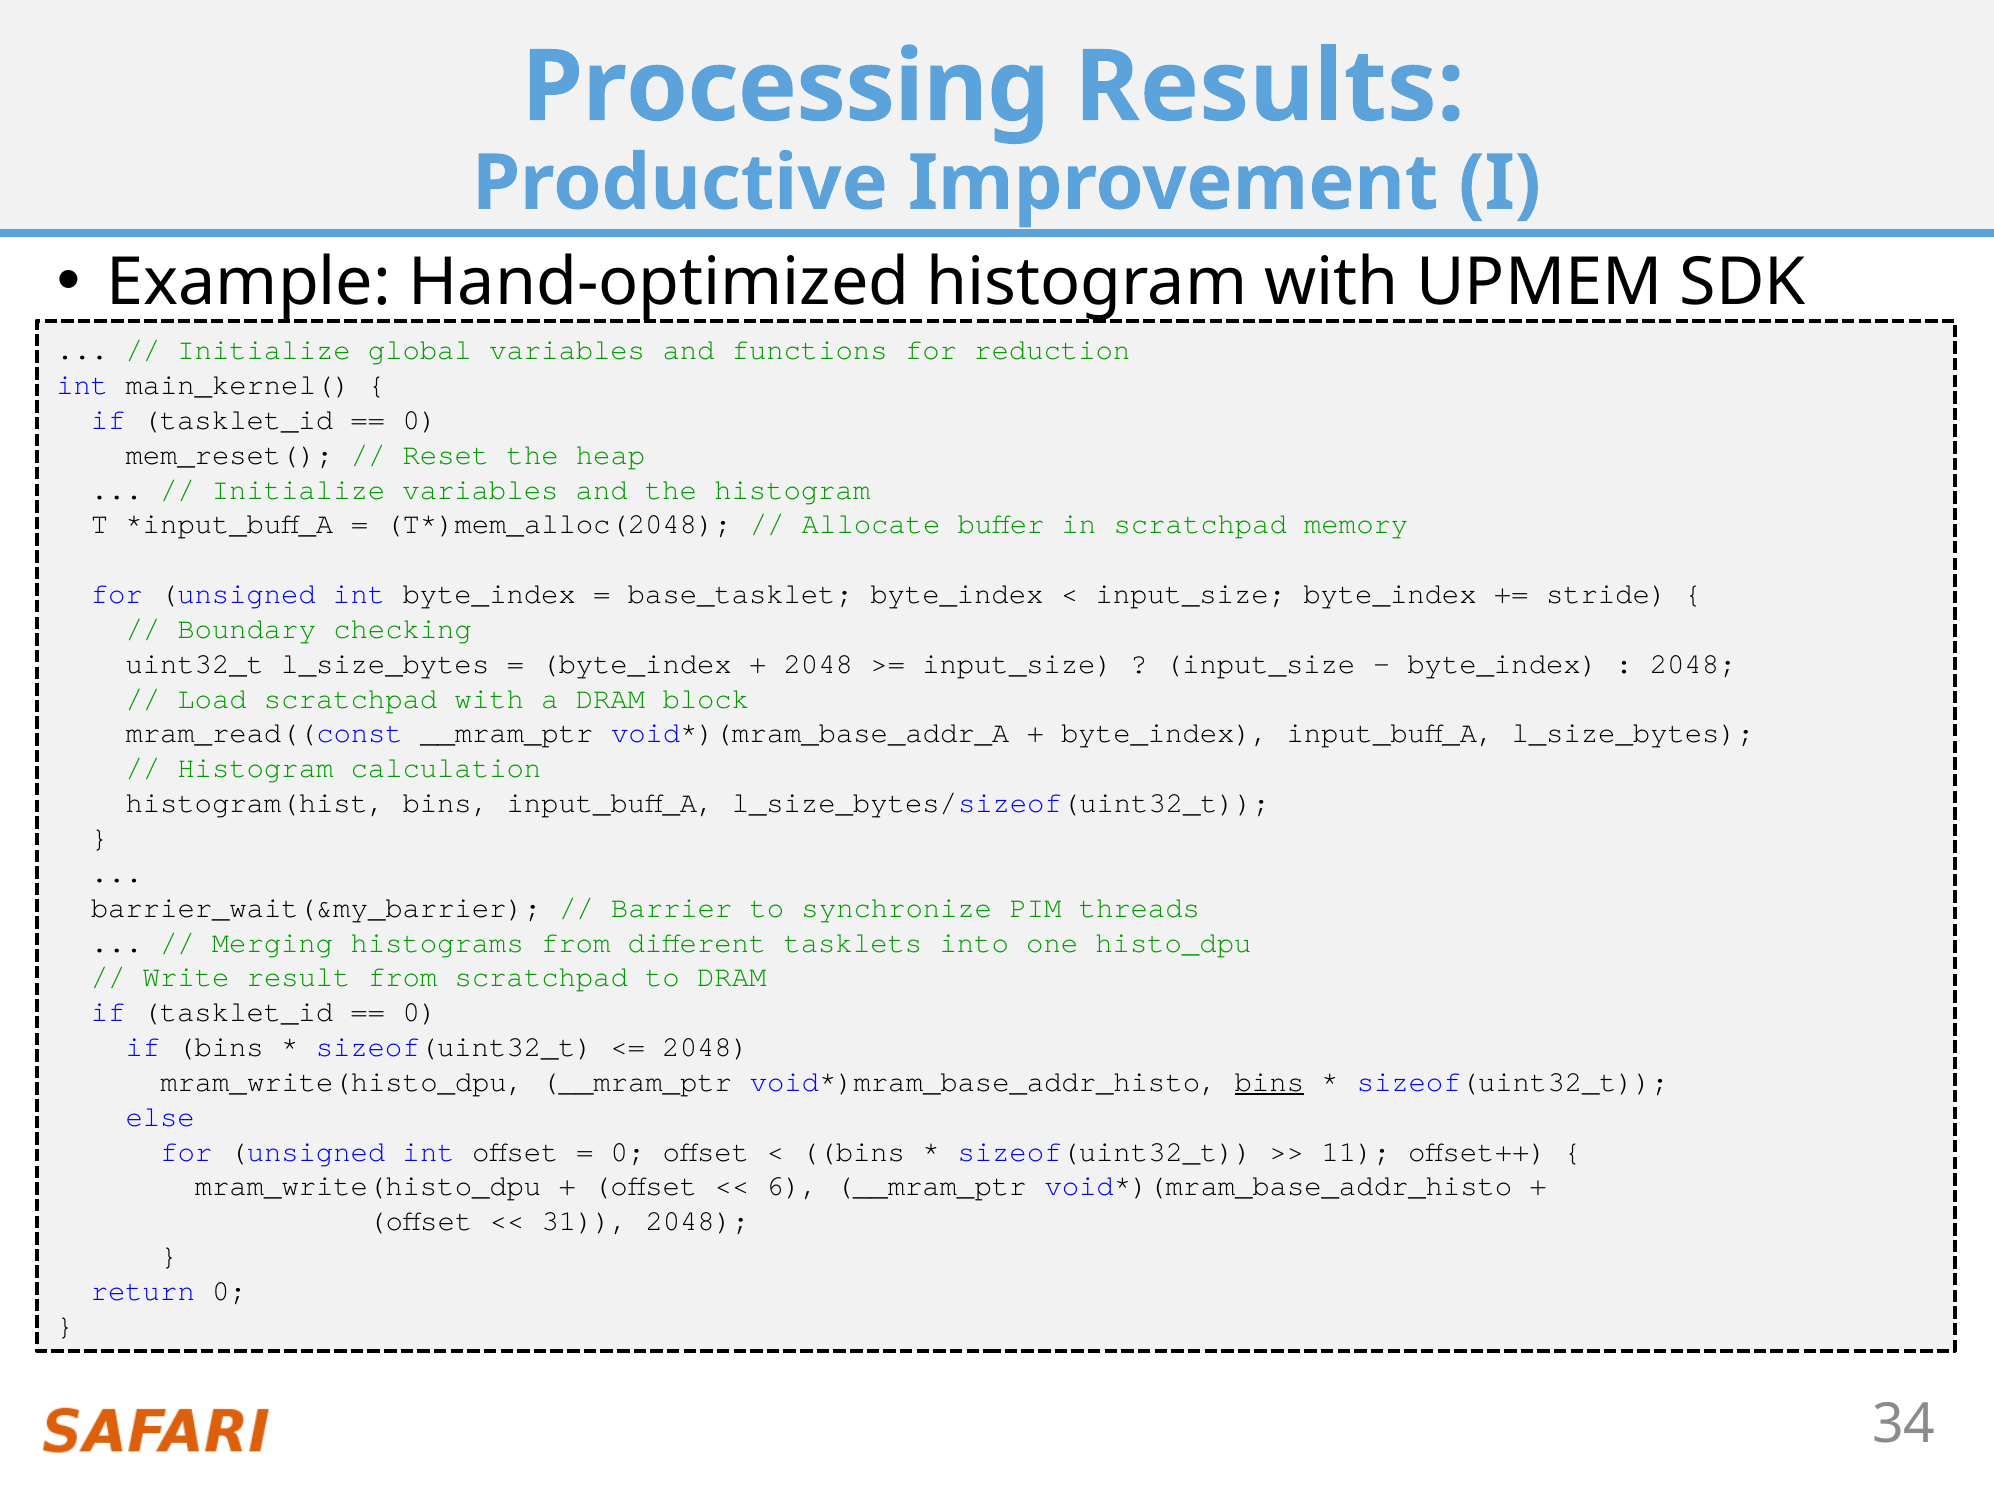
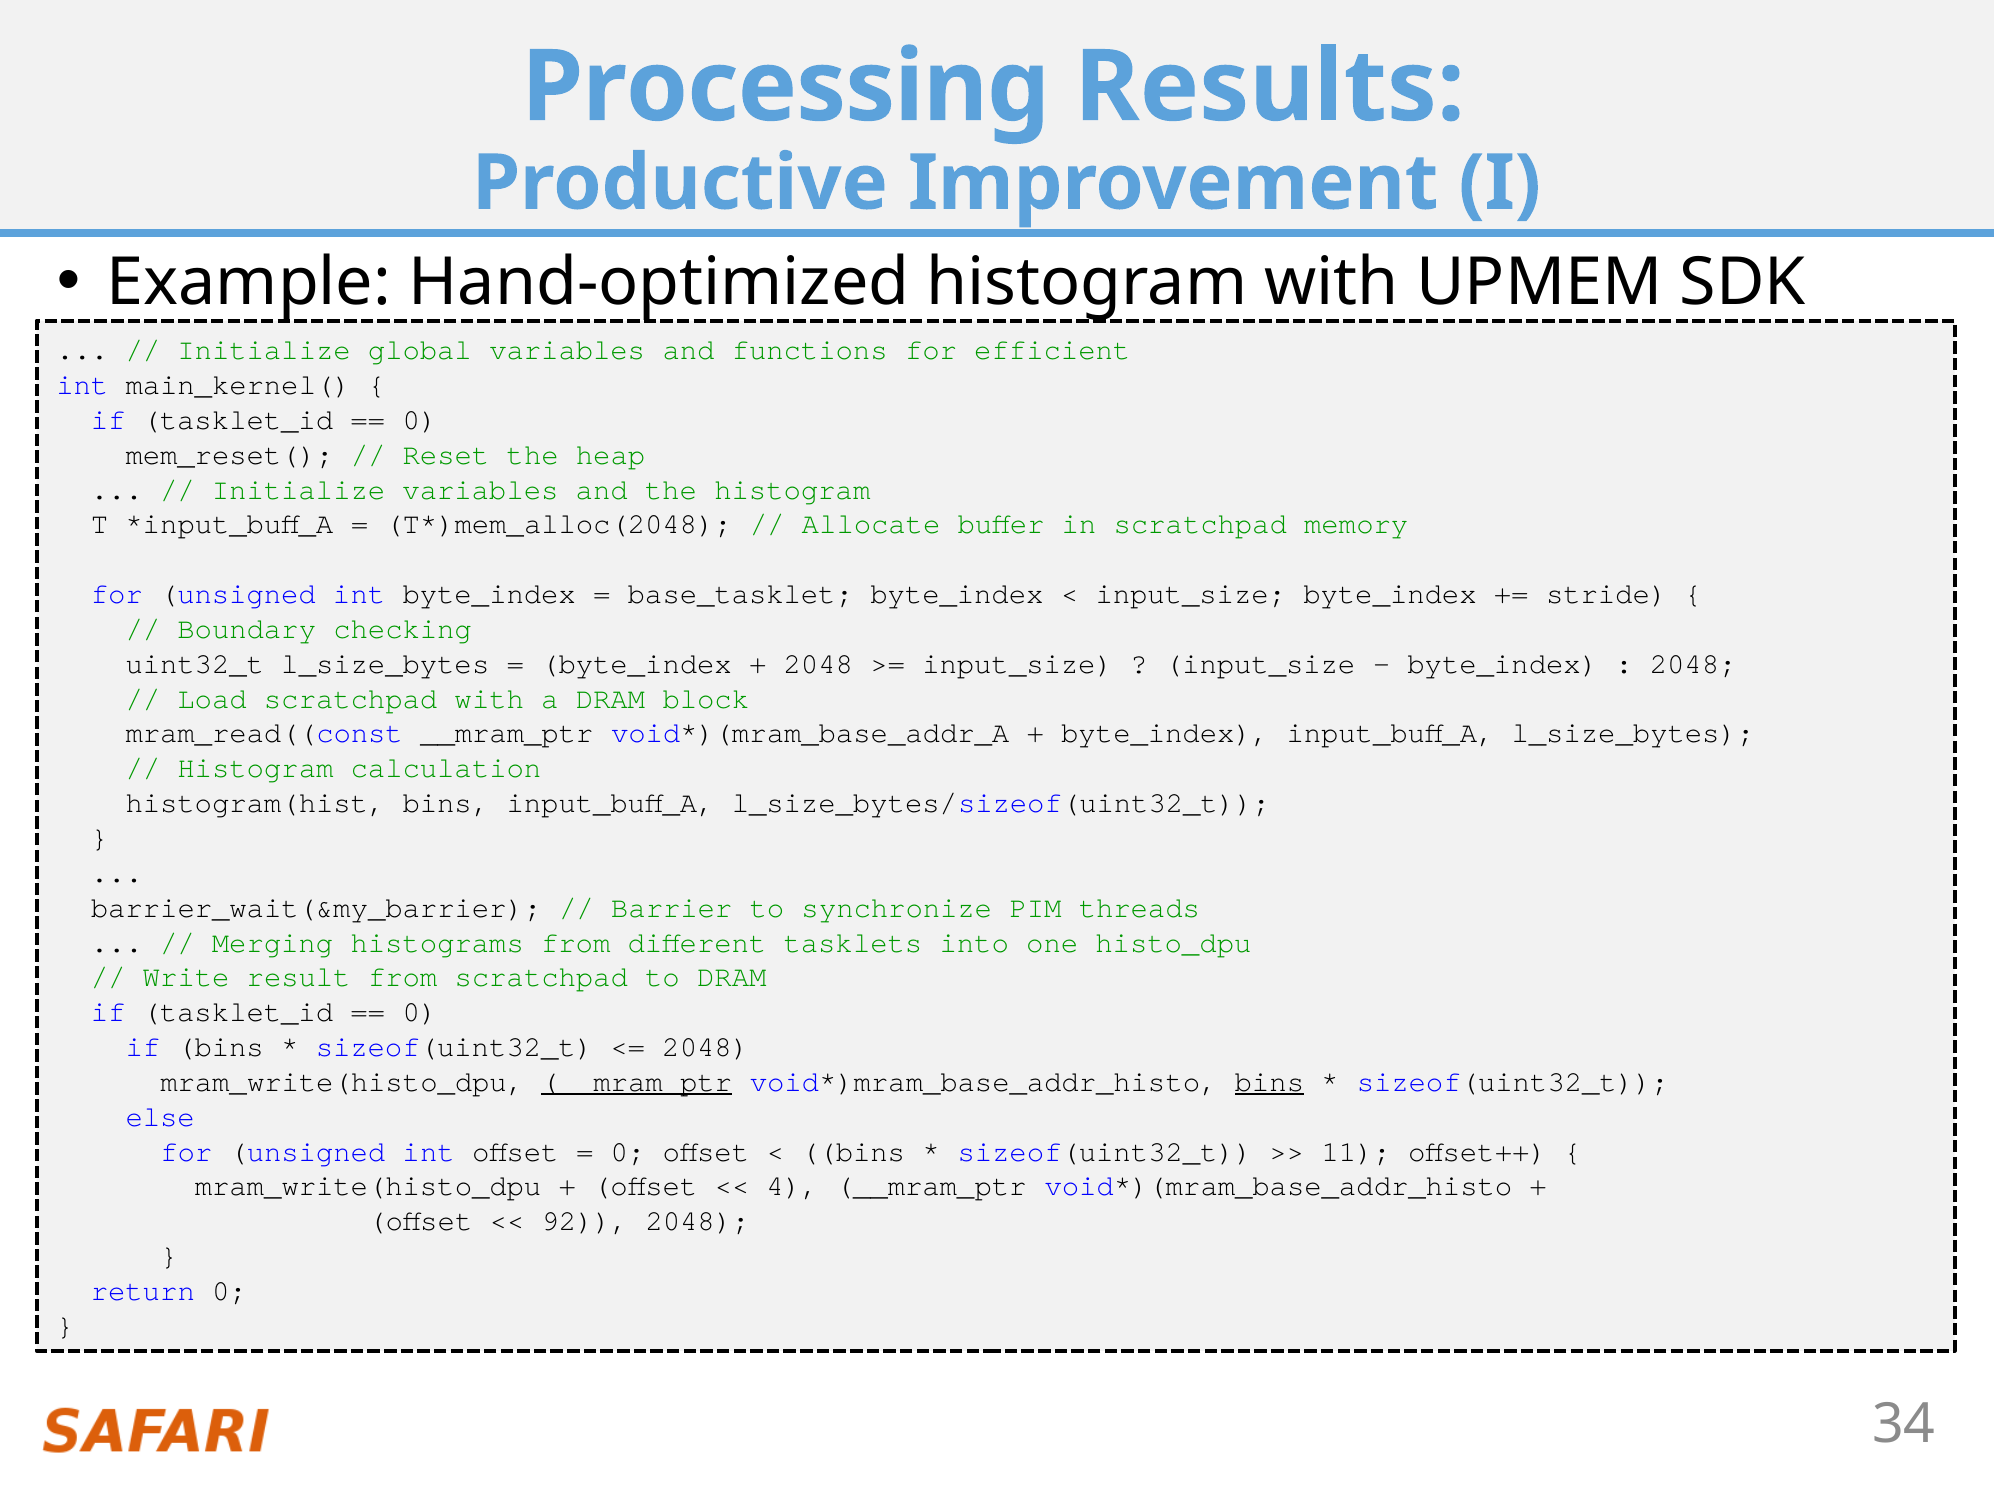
reduction: reduction -> efficient (1052, 350)
__mram_ptr underline: none -> present (637, 1082)
6: 6 -> 4 (793, 1187)
31: 31 -> 92 (585, 1222)
